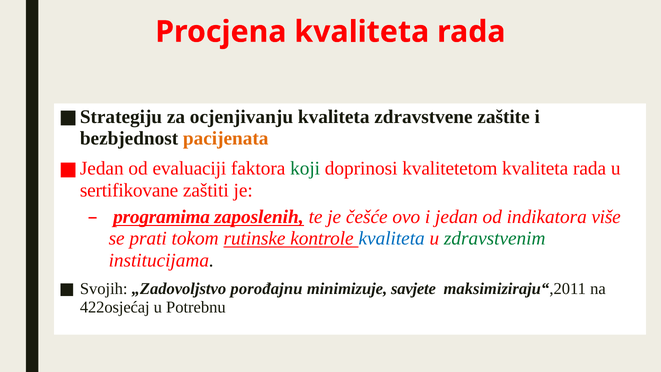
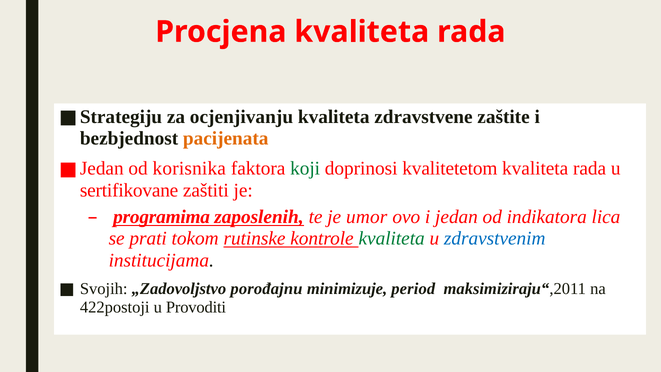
evaluaciji: evaluaciji -> korisnika (189, 168)
češće: češće -> umor (367, 217)
više: više -> lica (606, 217)
kvaliteta colour: blue -> green (392, 238)
zdravstvenim colour: green -> blue (495, 238)
savjete: savjete -> period (413, 289)
422osjećaj: 422osjećaj -> 422postoji (115, 307)
Potrebnu: Potrebnu -> Provoditi (196, 307)
